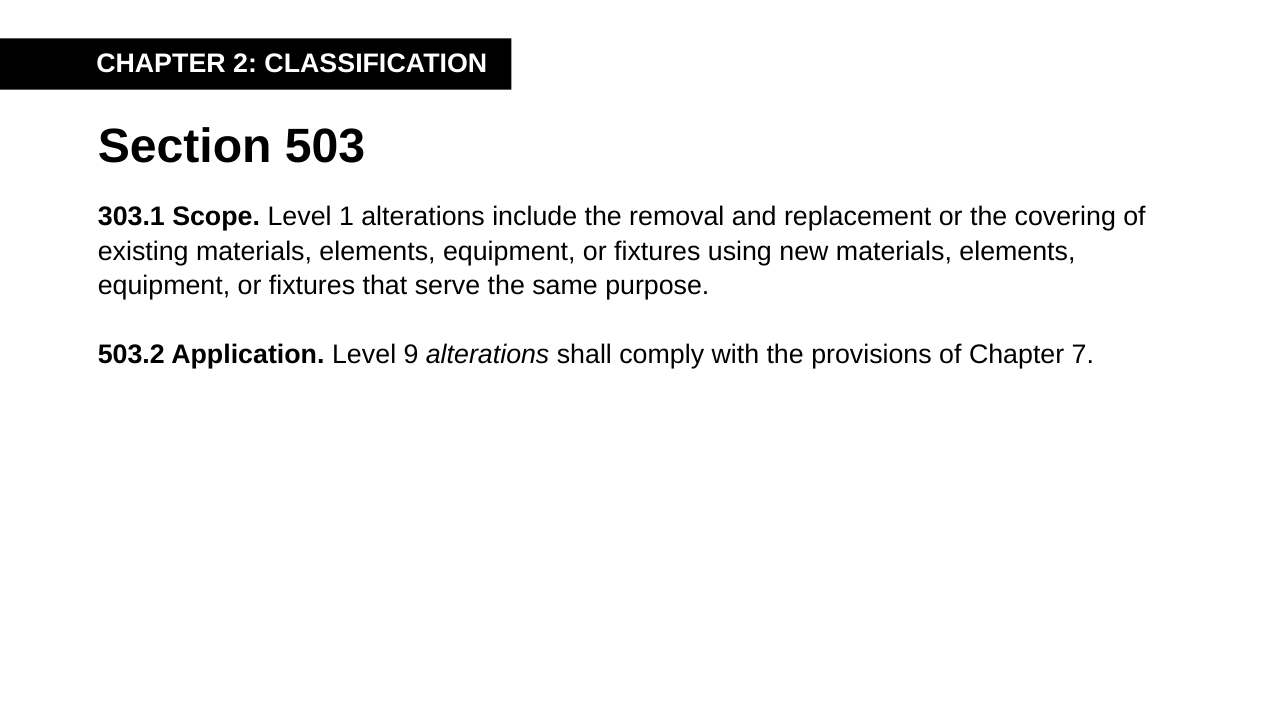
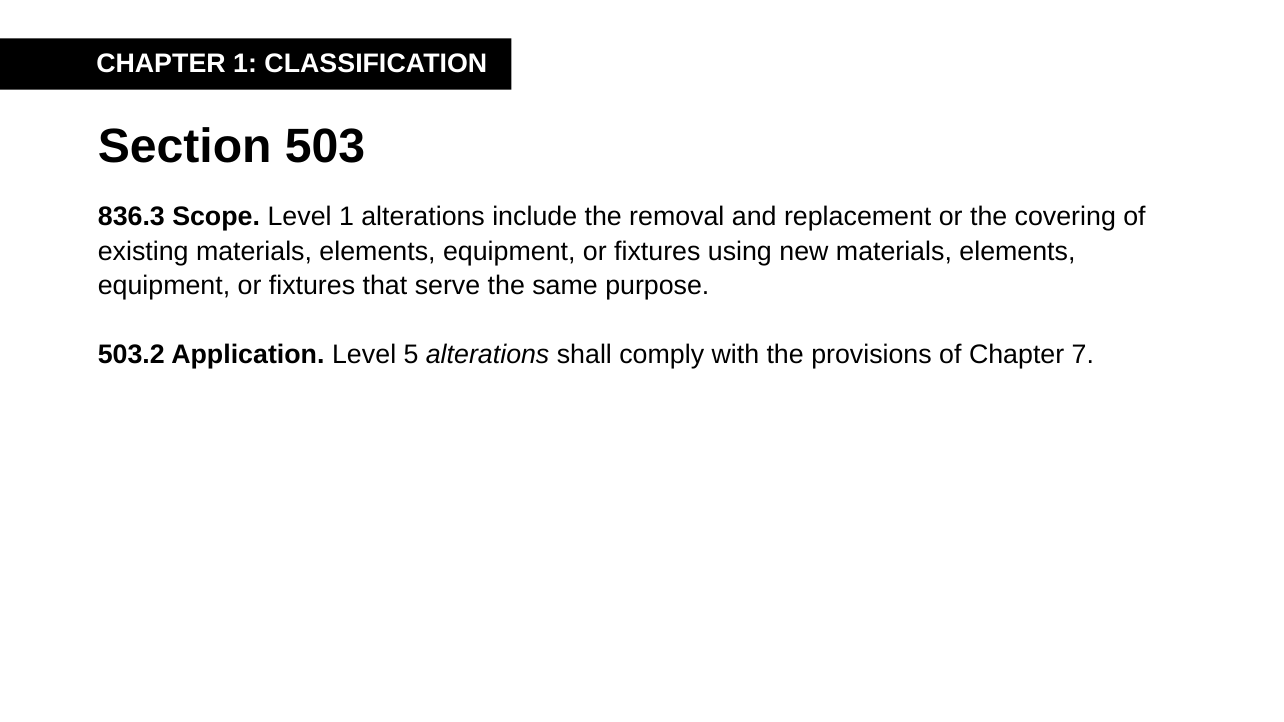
CHAPTER 2: 2 -> 1 (245, 64)
303.1: 303.1 -> 836.3 (131, 217)
9: 9 -> 5 (411, 355)
